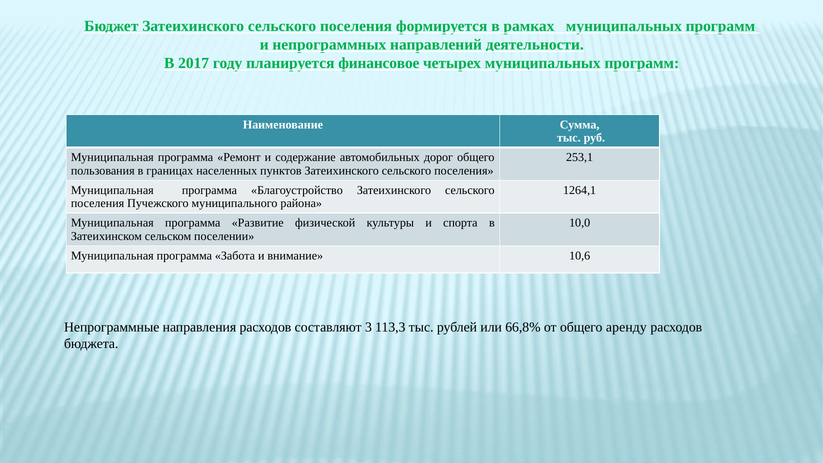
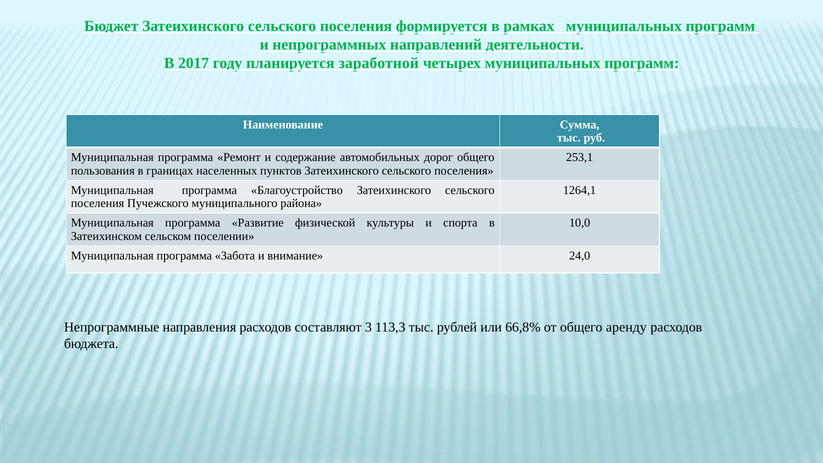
финансовое: финансовое -> заработной (379, 63)
10,6: 10,6 -> 24,0 (580, 256)
